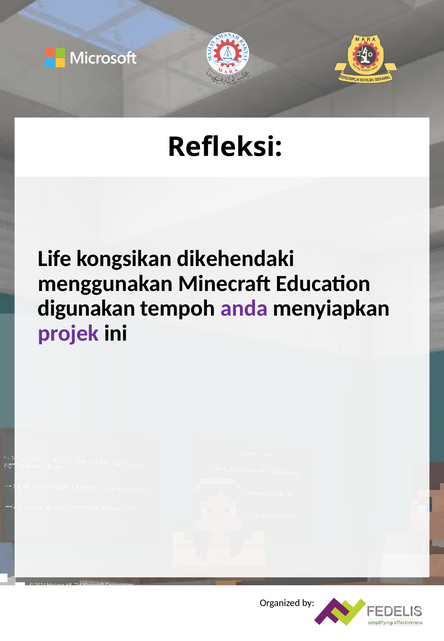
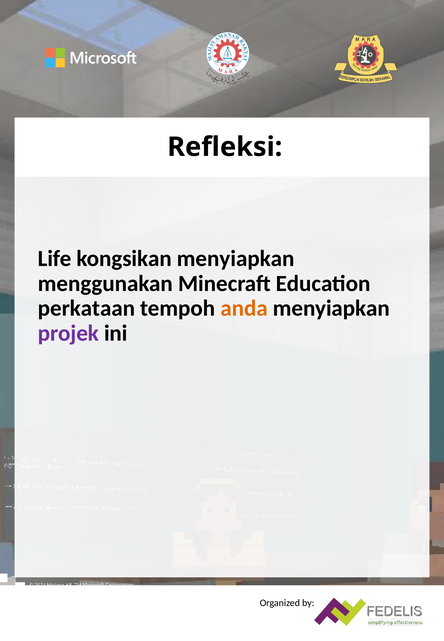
kongsikan dikehendaki: dikehendaki -> menyiapkan (236, 259)
digunakan: digunakan -> perkataan (86, 308)
anda colour: purple -> orange (244, 308)
